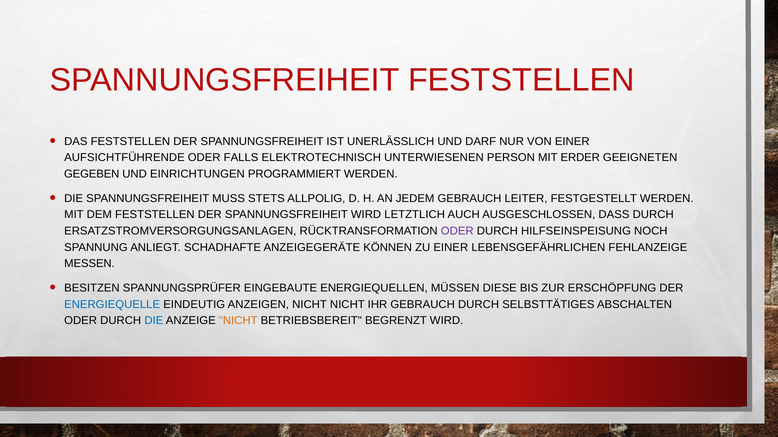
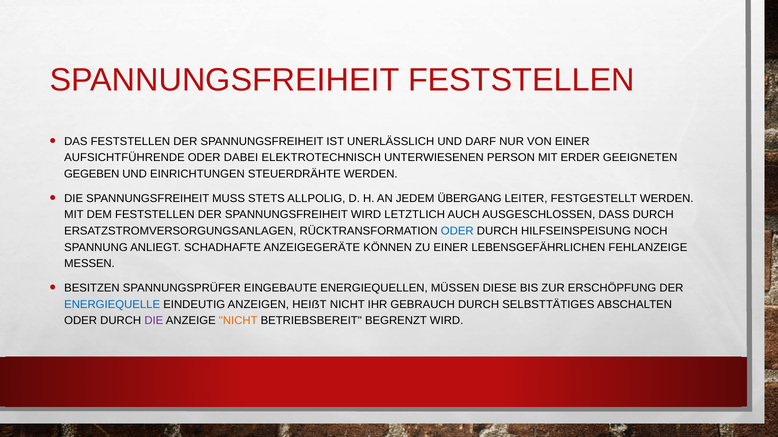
FALLS: FALLS -> DABEI (241, 158)
PROGRAMMIERT: PROGRAMMIERT -> STEUERDRÄHTE (294, 174)
JEDEM GEBRAUCH: GEBRAUCH -> ÜBERGANG (470, 199)
ODER colour: purple -> blue (457, 231)
ANZEIGEN NICHT: NICHT -> HEIẞT (309, 305)
DIE colour: blue -> purple (154, 321)
